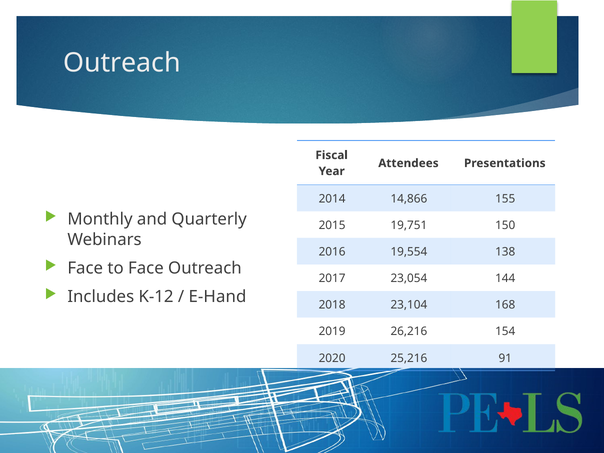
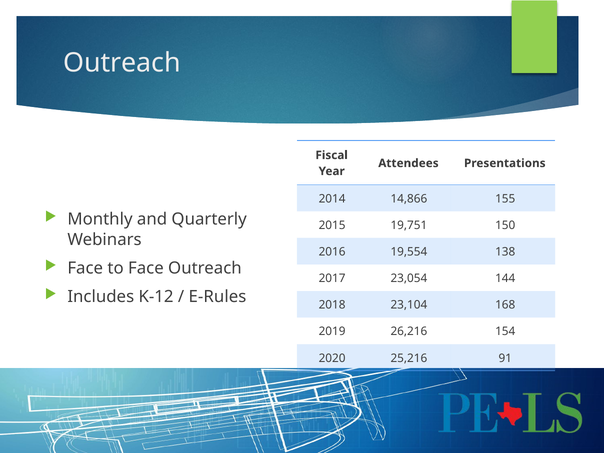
E-Hand: E-Hand -> E-Rules (217, 297)
